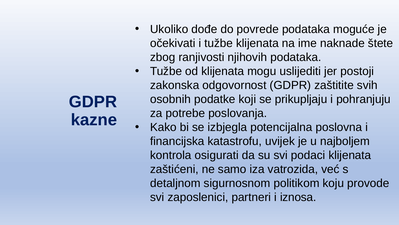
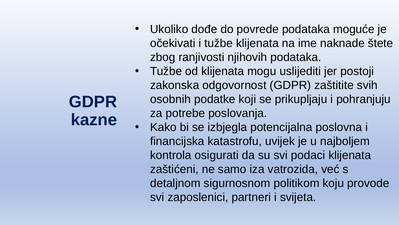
iznosa: iznosa -> svijeta (298, 197)
